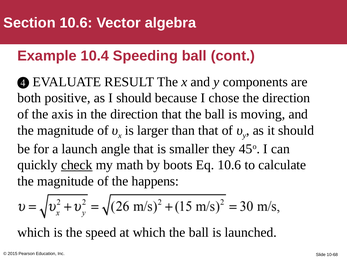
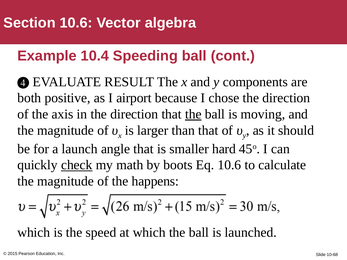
I should: should -> airport (134, 98)
the underline: none -> present (193, 114)
they: they -> hard (224, 149)
